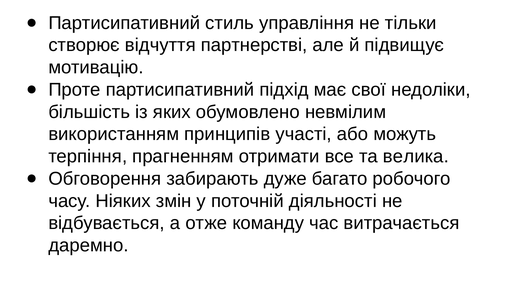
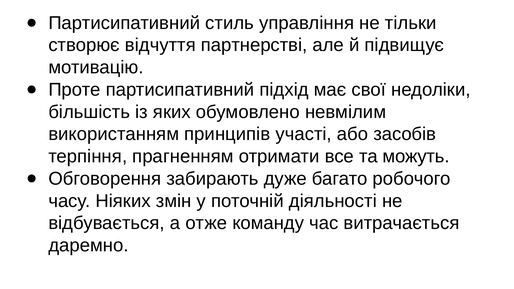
можуть: можуть -> засобів (405, 134)
велика: велика -> можуть (416, 156)
